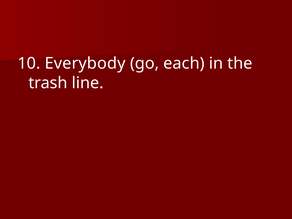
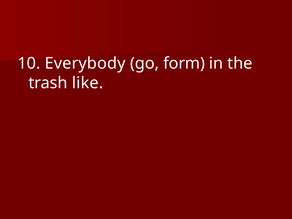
each: each -> form (184, 63)
line: line -> like (88, 83)
